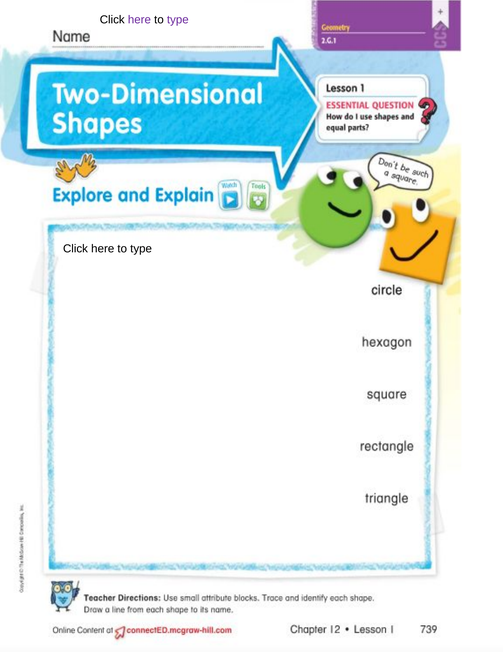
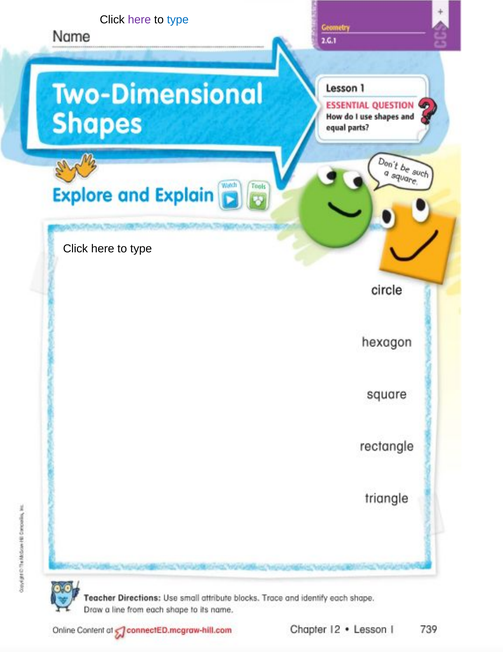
type colour: purple -> blue (178, 20)
